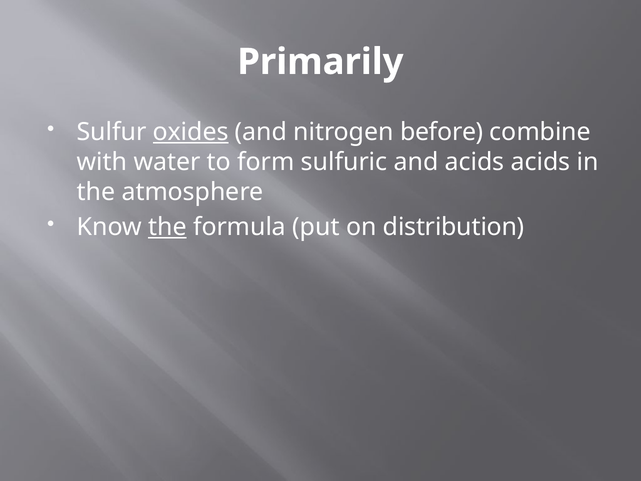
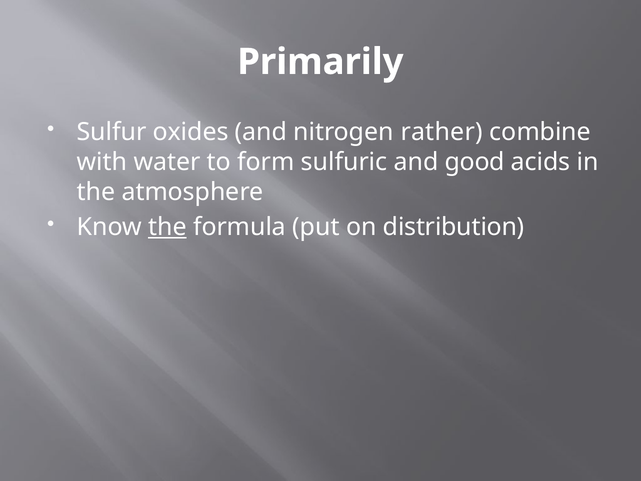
oxides underline: present -> none (191, 132)
before: before -> rather (442, 132)
and acids: acids -> good (475, 162)
